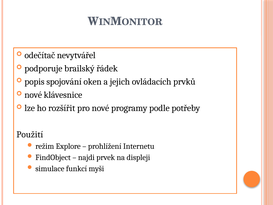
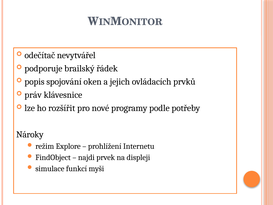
nové: nové -> práv (33, 95)
Použití: Použití -> Nároky (30, 134)
